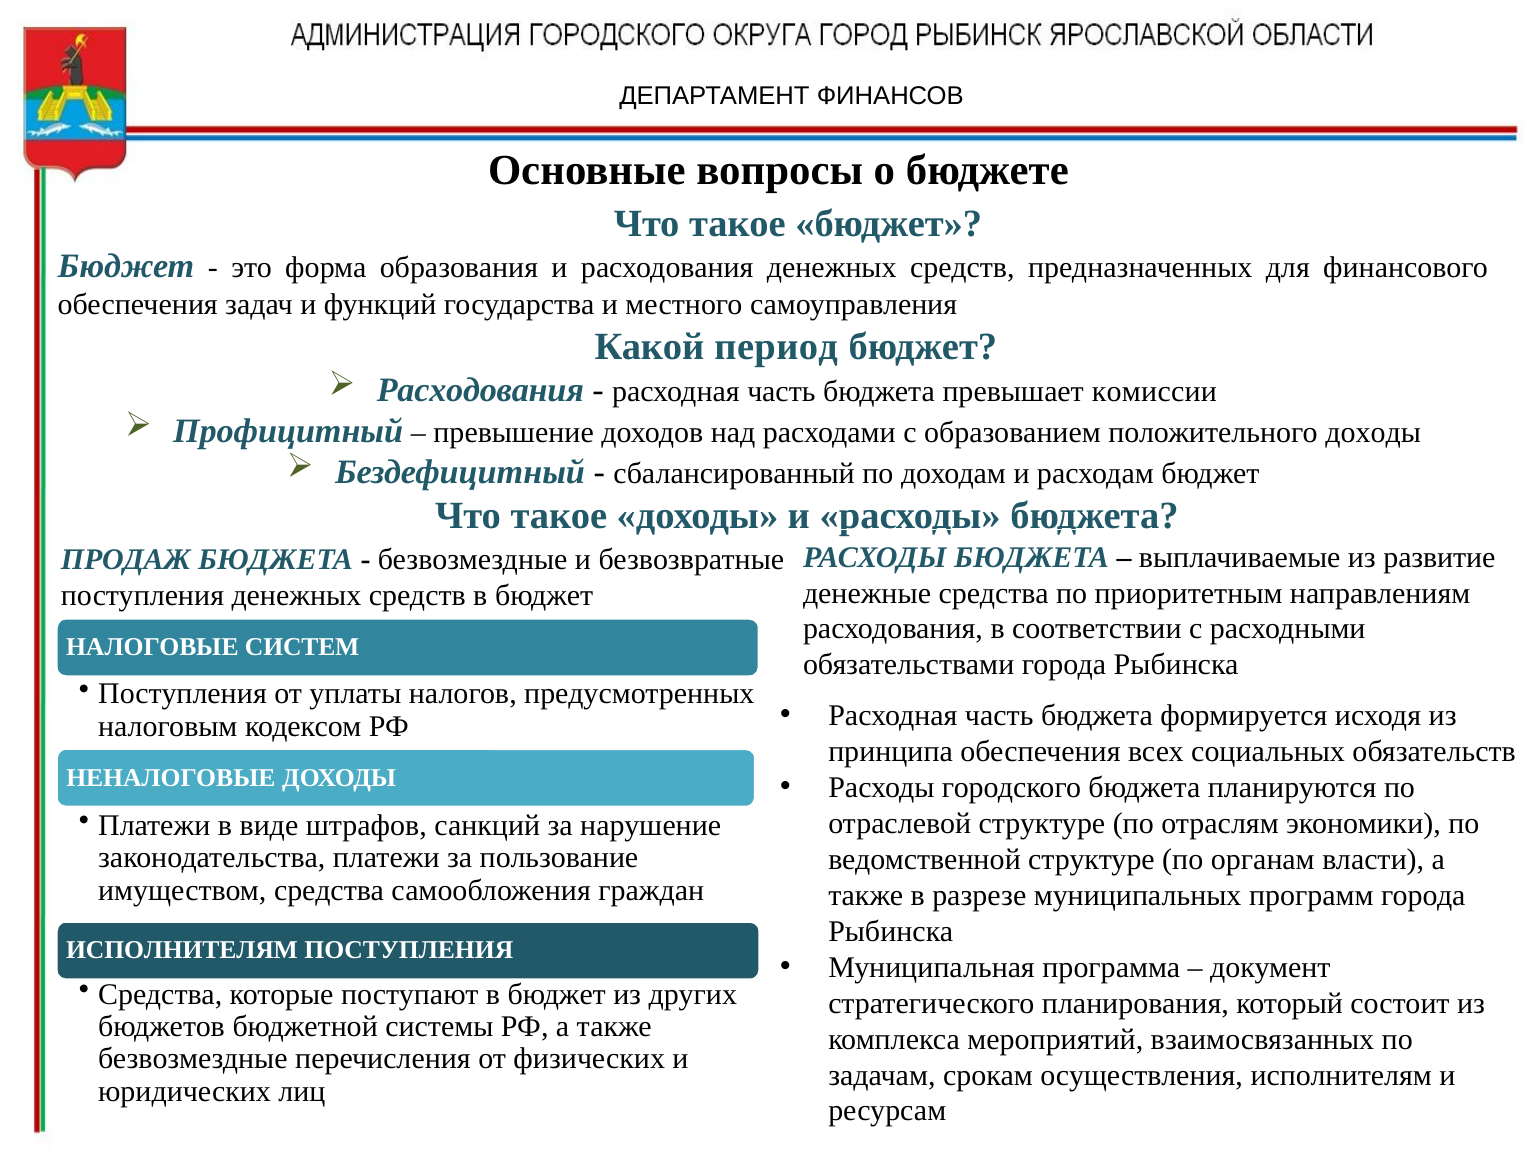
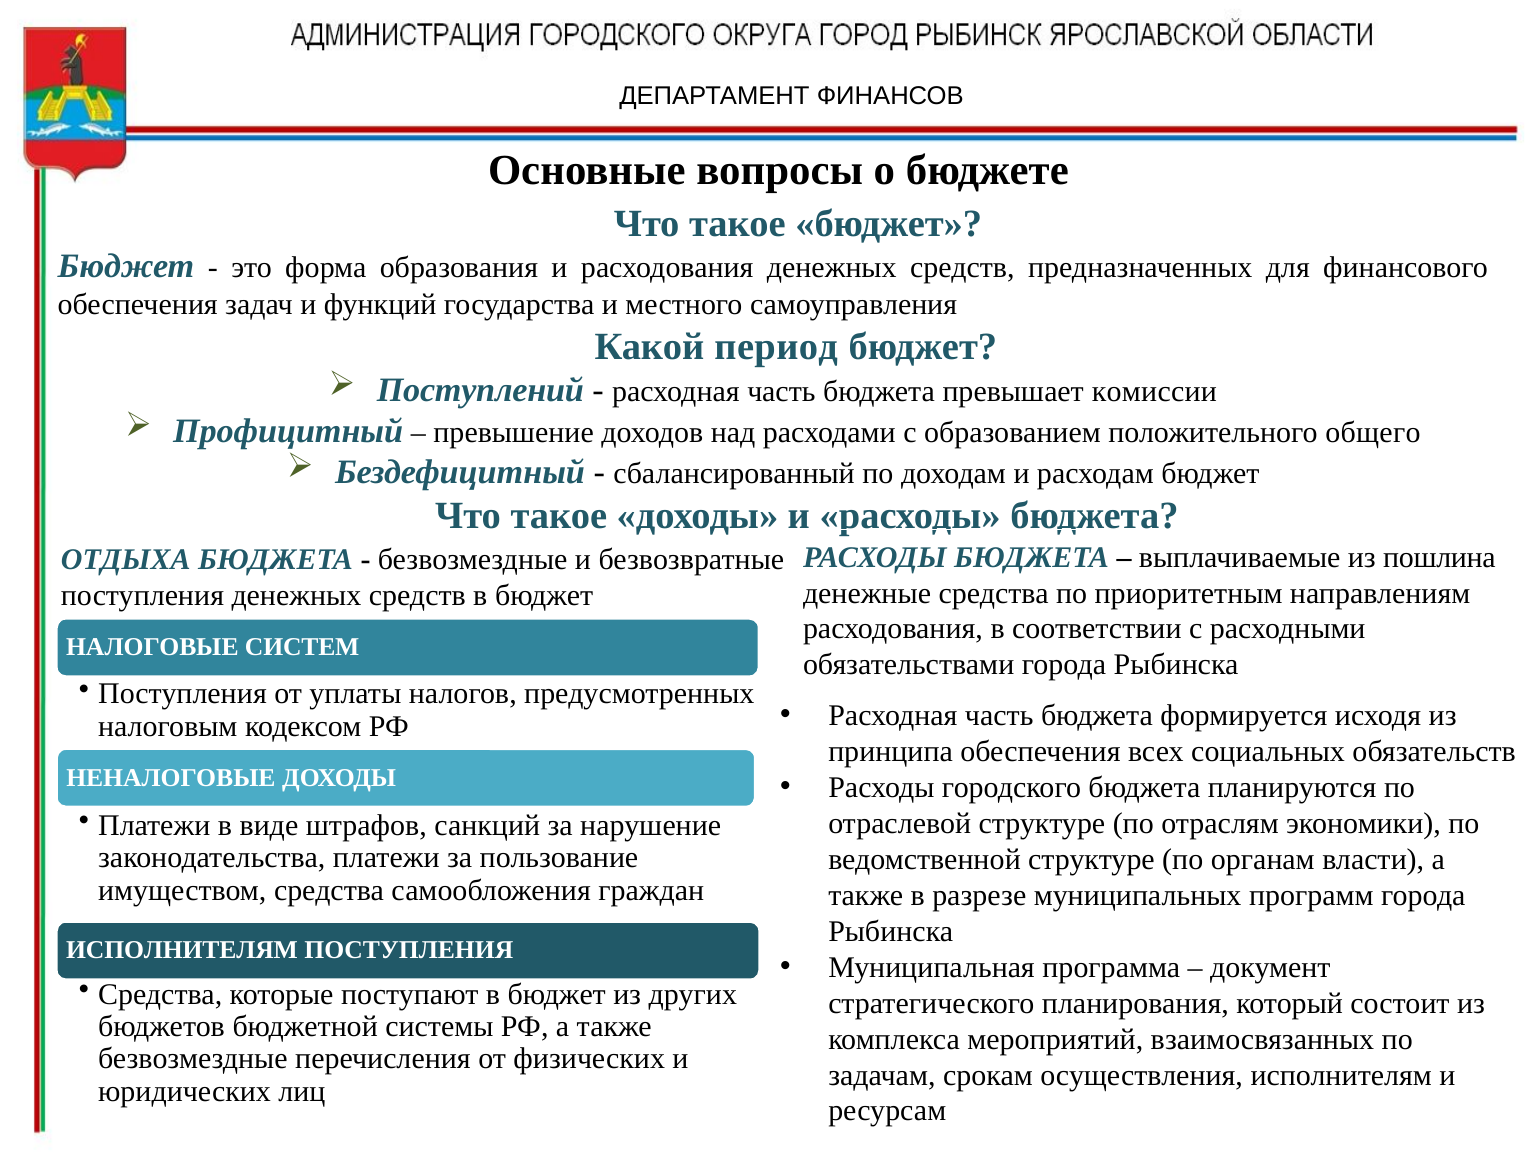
Расходования: Расходования -> Поступлений (480, 390)
положительного доходы: доходы -> общего (1373, 432)
развитие: развитие -> пошлина (1439, 557)
ПРОДАЖ: ПРОДАЖ -> ОТДЫХА (126, 560)
